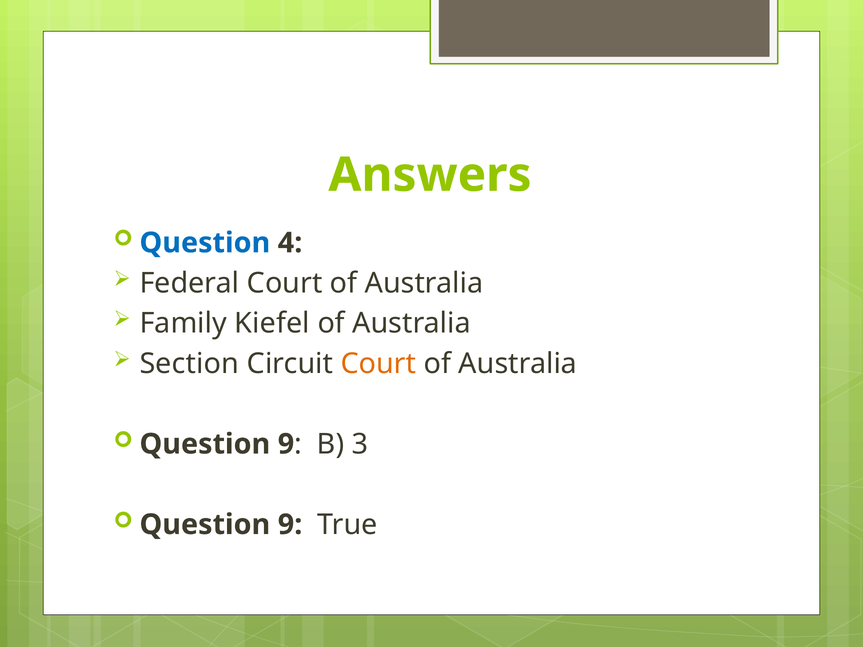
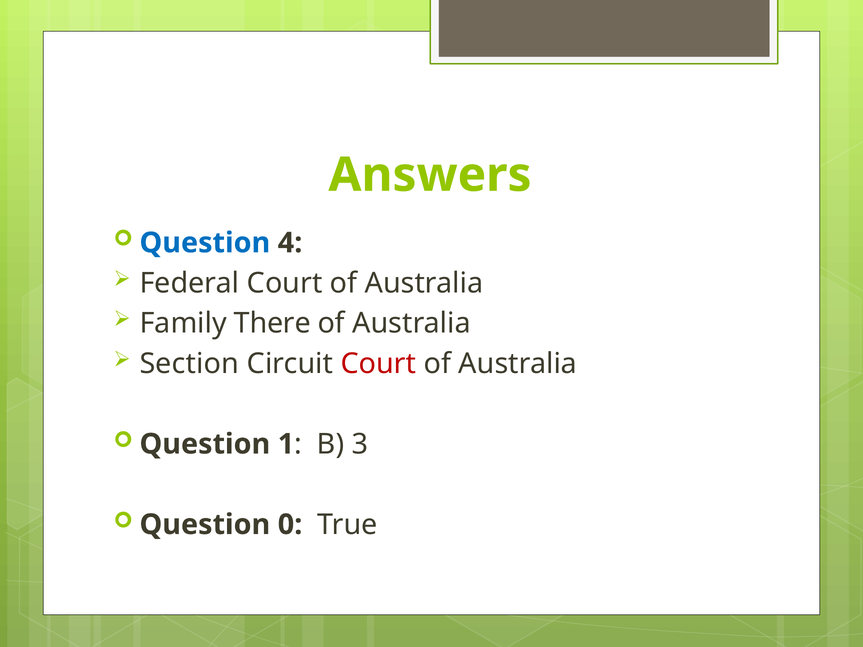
Kiefel: Kiefel -> There (272, 323)
Court colour: orange -> red (378, 364)
9: 9 -> 1 (286, 444)
9: 9 -> 0 (290, 525)
